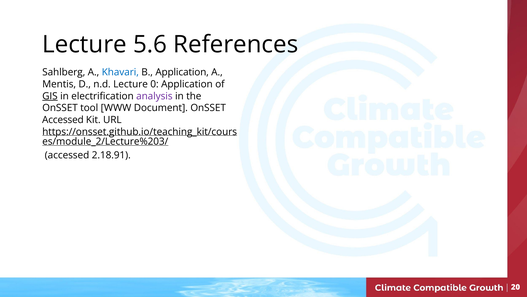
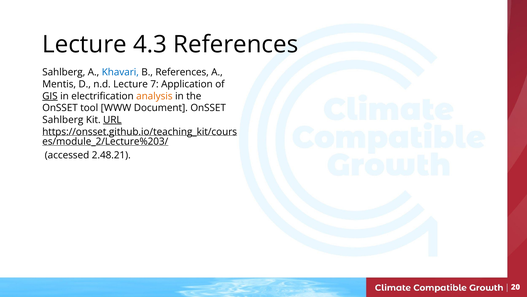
5.6: 5.6 -> 4.3 (150, 44)
B Application: Application -> References (182, 72)
0: 0 -> 7 (155, 84)
analysis colour: purple -> orange (154, 96)
Accessed: Accessed -> Sahlberg (63, 120)
URL underline: none -> present (112, 120)
2.18.91: 2.18.91 -> 2.48.21 (111, 155)
